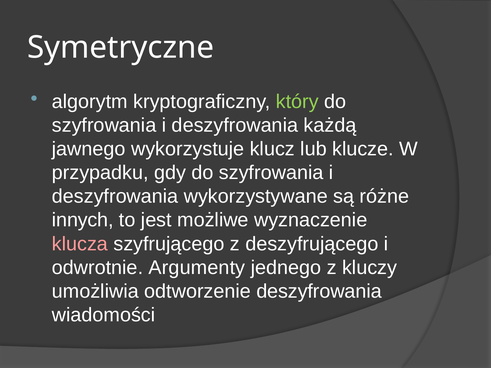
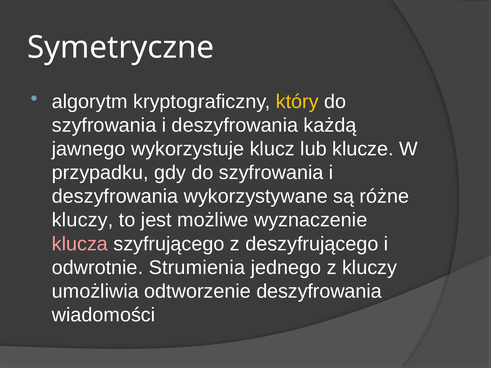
który colour: light green -> yellow (297, 102)
innych: innych -> kluczy (83, 220)
Argumenty: Argumenty -> Strumienia (197, 268)
